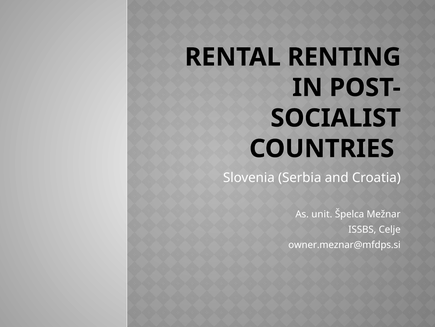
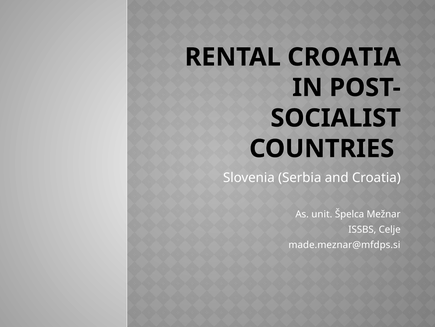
RENTAL RENTING: RENTING -> CROATIA (344, 57)
owner.meznar@mfdps.si: owner.meznar@mfdps.si -> made.meznar@mfdps.si (344, 244)
